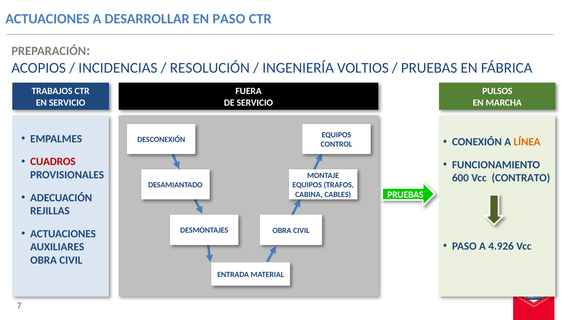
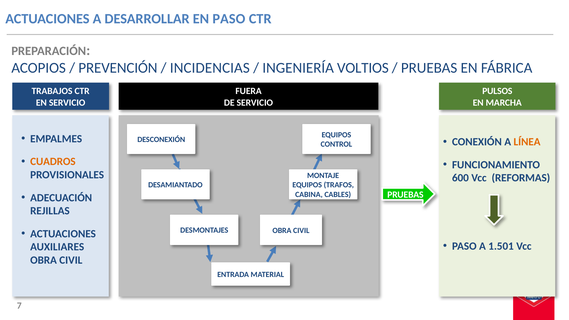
INCIDENCIAS: INCIDENCIAS -> PREVENCIÓN (118, 68)
RESOLUCIÓN: RESOLUCIÓN -> INCIDENCIAS (210, 68)
CUADROS colour: red -> orange (53, 162)
CONTRATO: CONTRATO -> REFORMAS (521, 178)
4.926: 4.926 -> 1.501 (501, 246)
